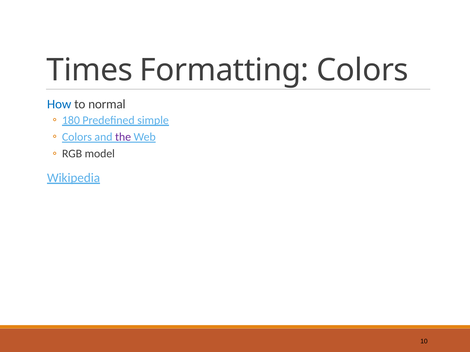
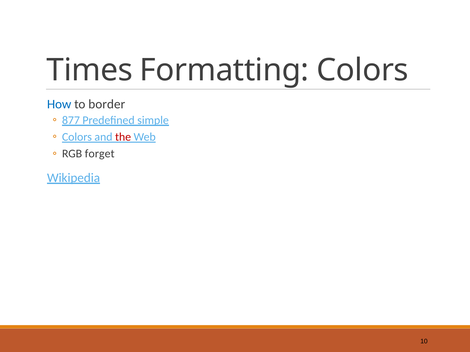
normal: normal -> border (107, 104)
180: 180 -> 877 (71, 120)
the colour: purple -> red (123, 137)
model: model -> forget (100, 154)
